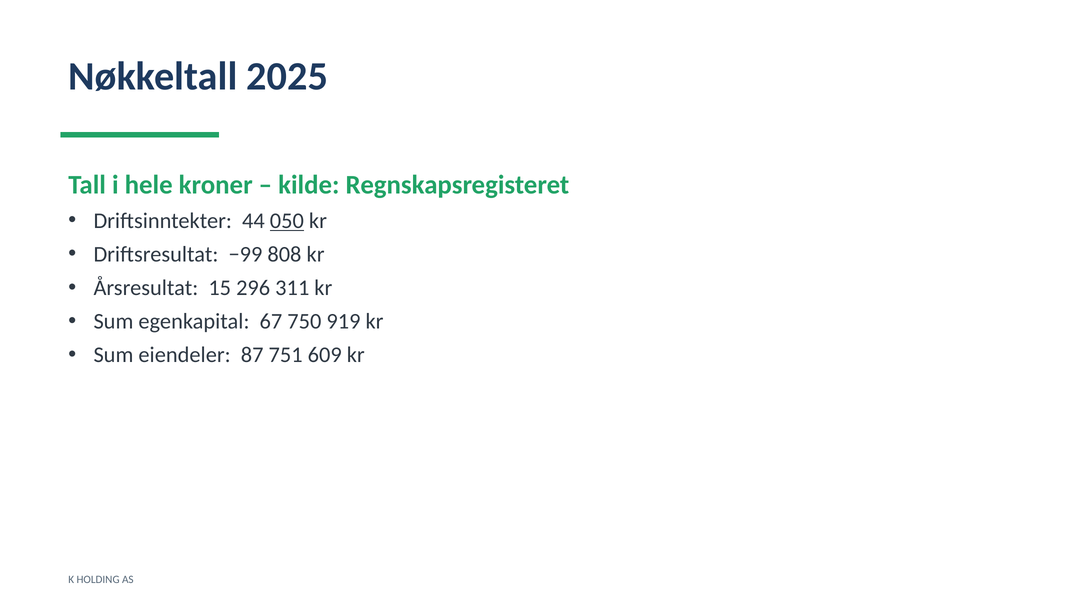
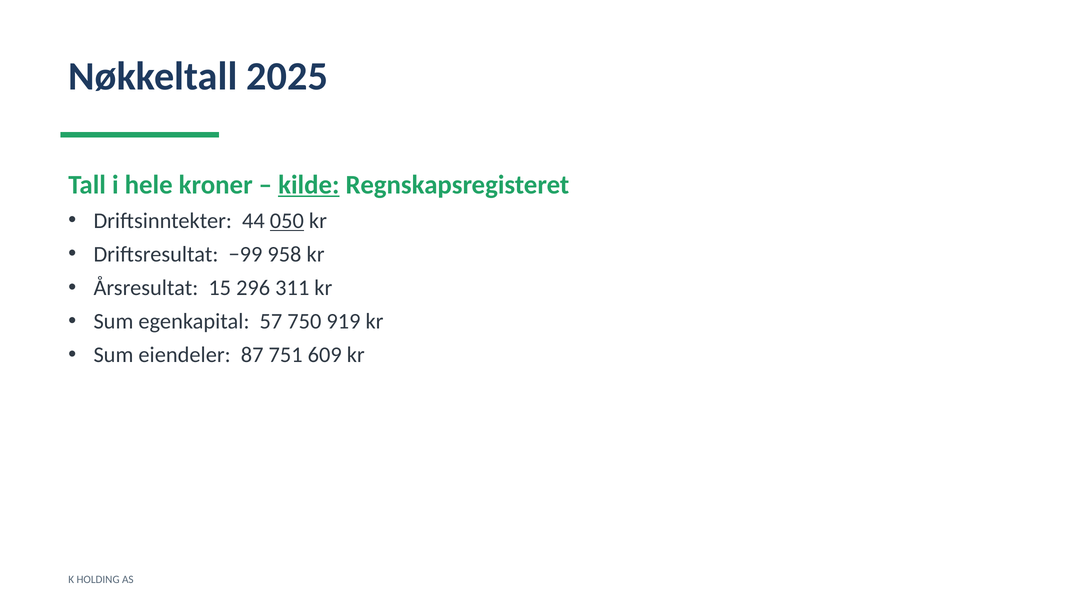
kilde underline: none -> present (309, 185)
808: 808 -> 958 (284, 254)
67: 67 -> 57 (271, 322)
